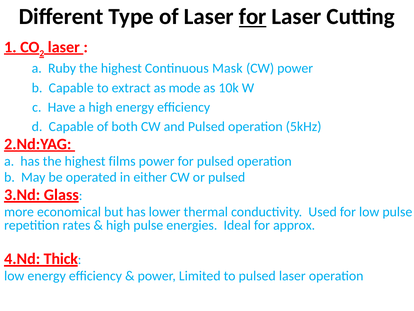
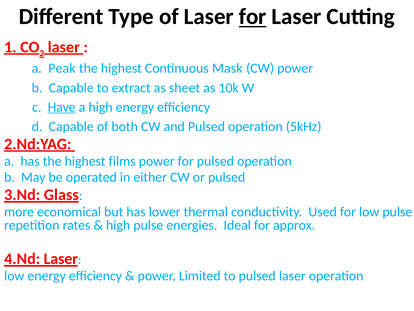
Ruby: Ruby -> Peak (62, 68)
mode: mode -> sheet (184, 88)
Have underline: none -> present (62, 107)
4.Nd Thick: Thick -> Laser (61, 258)
